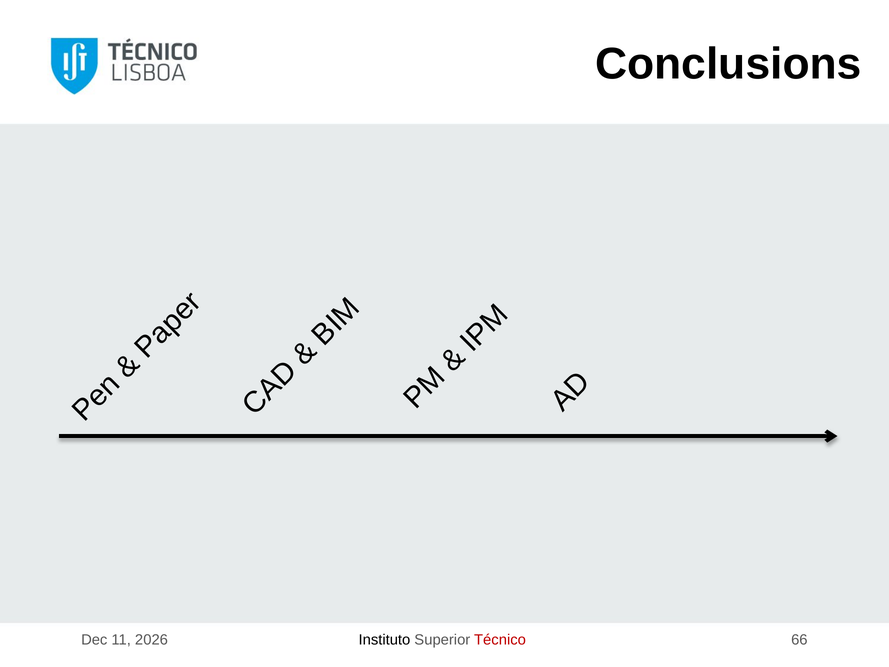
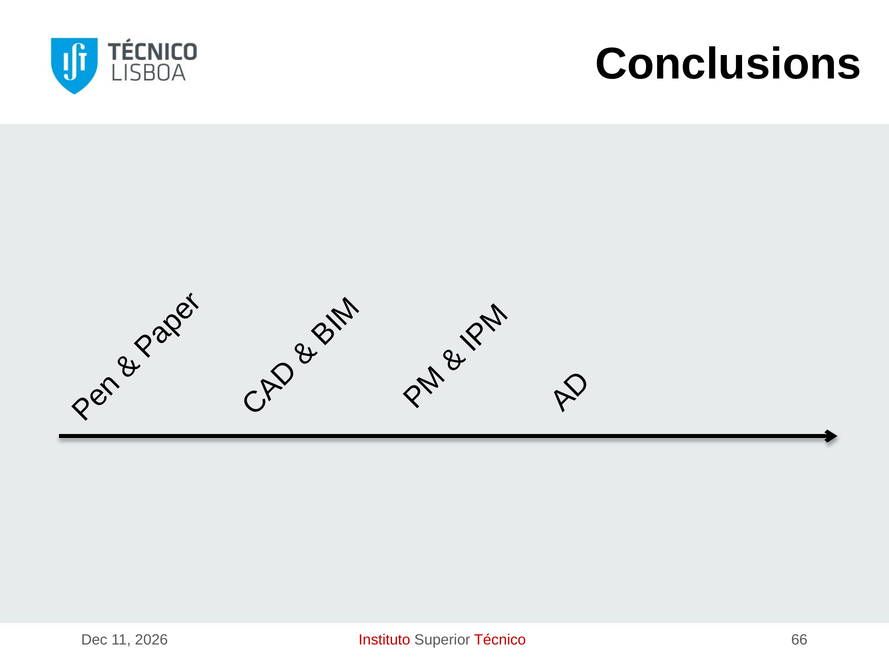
Instituto colour: black -> red (384, 640)
